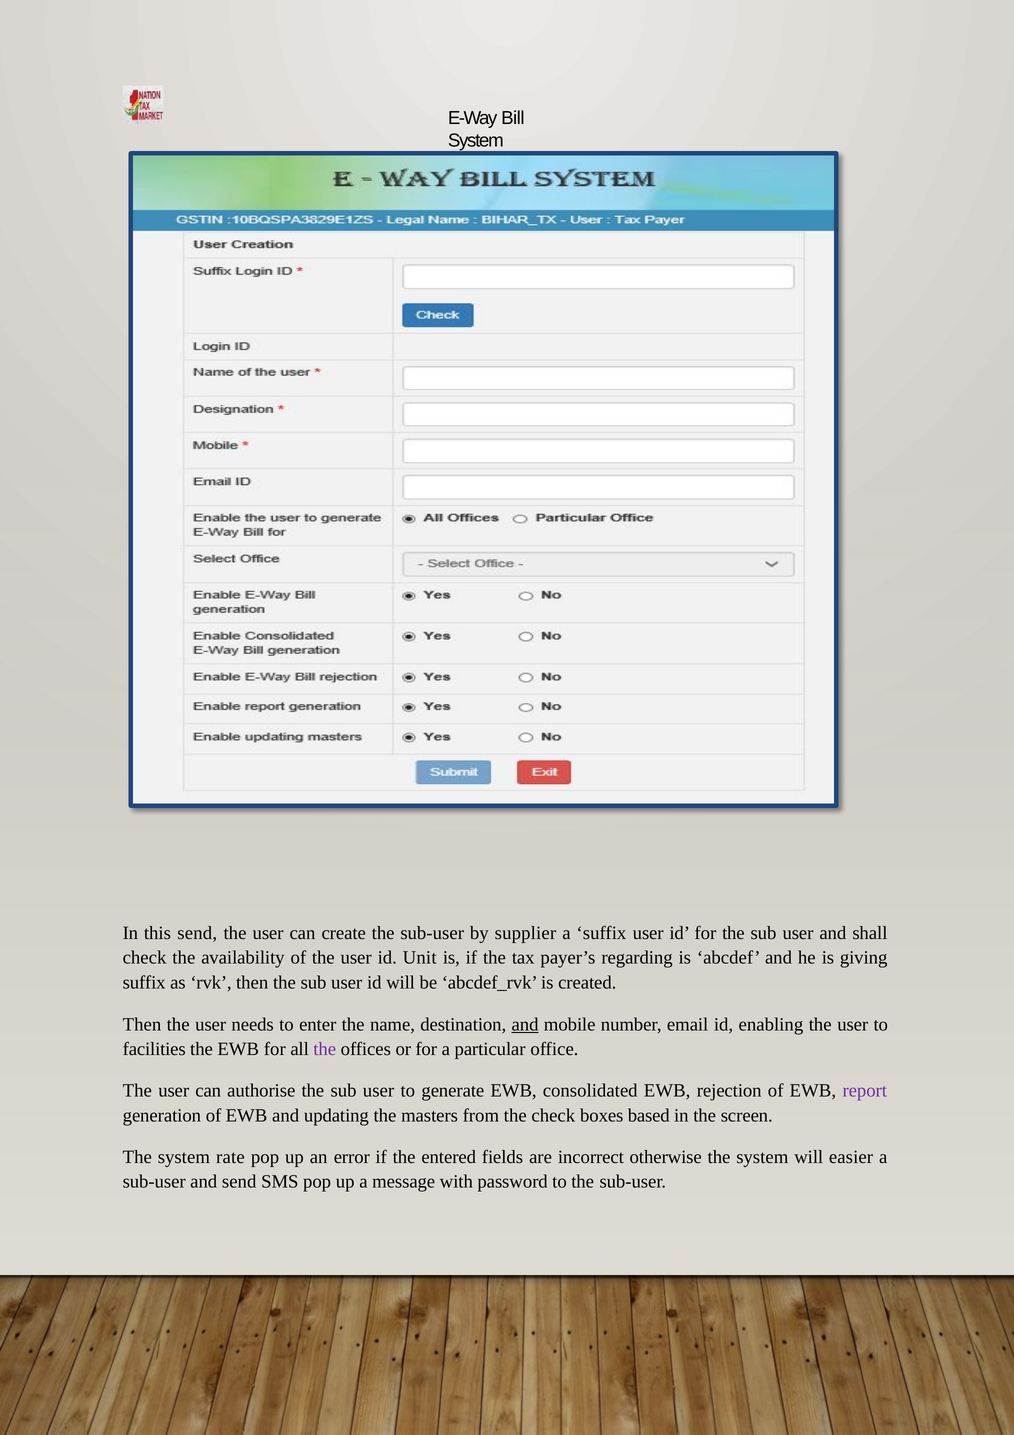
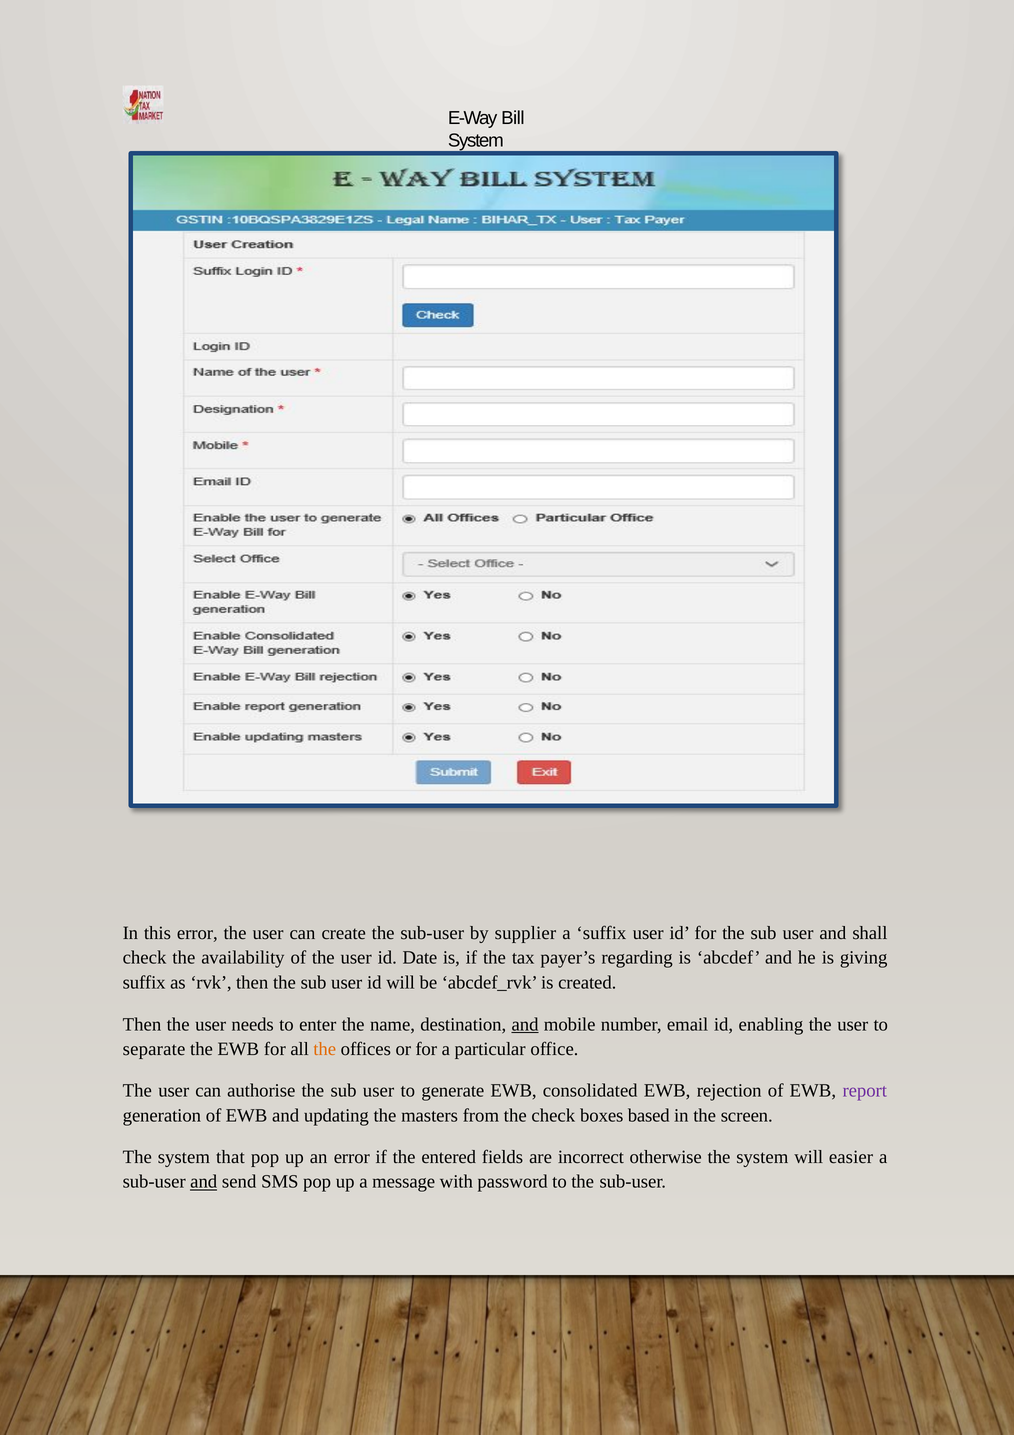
this send: send -> error (197, 933)
Unit: Unit -> Date (420, 958)
facilities: facilities -> separate (154, 1049)
the colour: purple -> orange (325, 1049)
rate: rate -> that (230, 1157)
and underline: none -> present (204, 1182)
